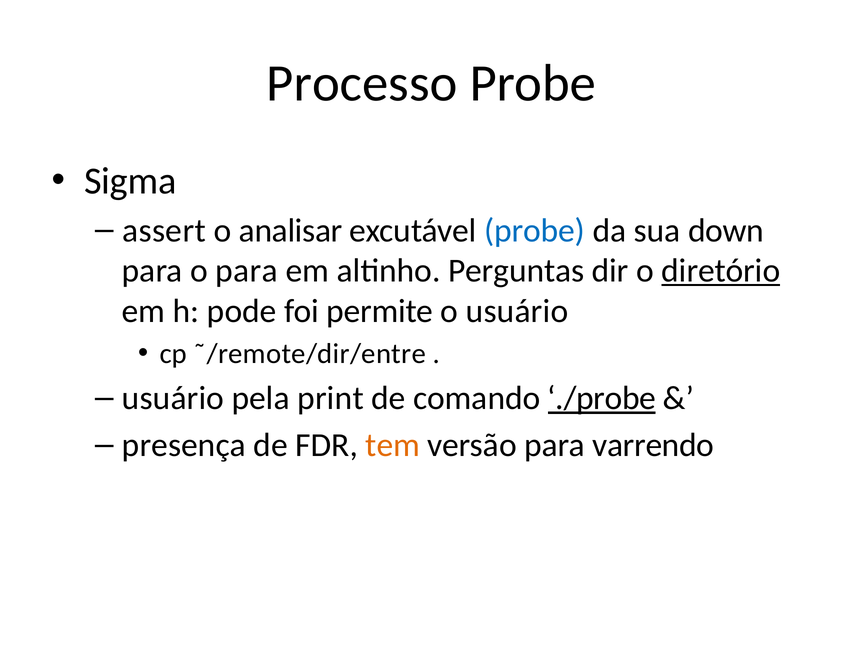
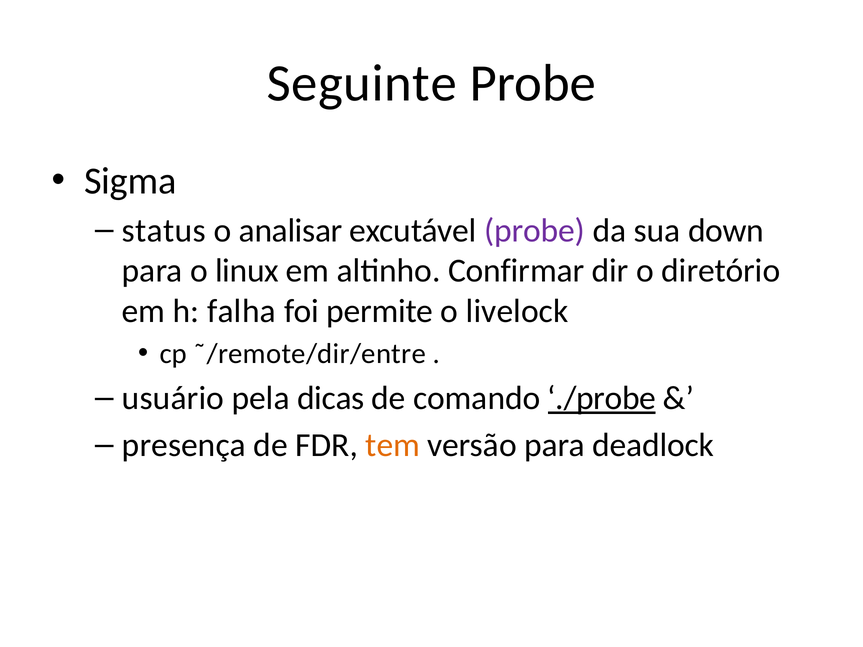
Processo: Processo -> Seguinte (362, 84)
assert: assert -> status (164, 231)
probe colour: blue -> purple (535, 231)
o para: para -> linux (247, 271)
Perguntas: Perguntas -> Confirmar (516, 271)
diretório underline: present -> none (721, 271)
pode: pode -> falha (242, 311)
o usuário: usuário -> livelock (517, 311)
print: print -> dicas (331, 398)
varrendo: varrendo -> deadlock (653, 445)
